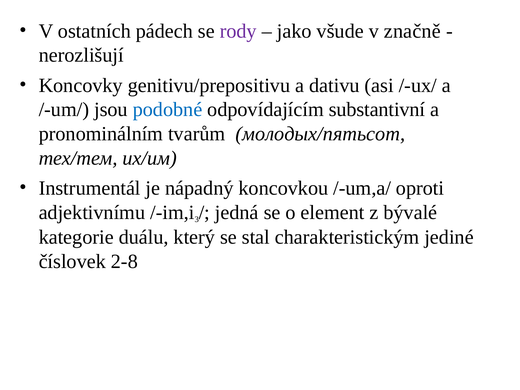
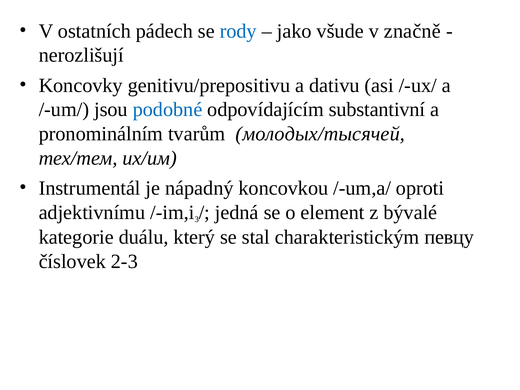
rody colour: purple -> blue (238, 31)
молодых/пятьсот: молодых/пятьсот -> молодых/тысячей (320, 134)
jediné: jediné -> певцу (449, 237)
2-8: 2-8 -> 2-3 (124, 262)
